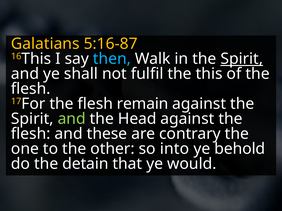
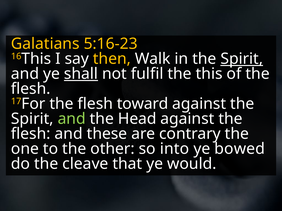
5:16-87: 5:16-87 -> 5:16-23 (111, 44)
then colour: light blue -> yellow (112, 59)
shall underline: none -> present (81, 74)
remain: remain -> toward (143, 104)
behold: behold -> bowed (240, 149)
detain: detain -> cleave (85, 164)
